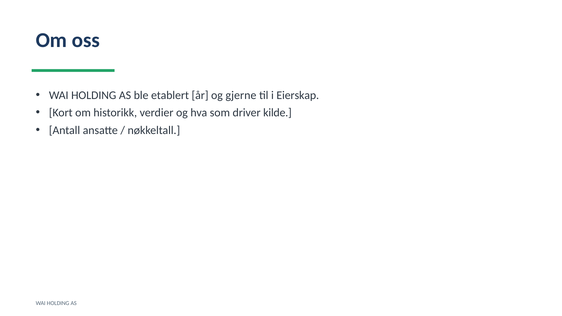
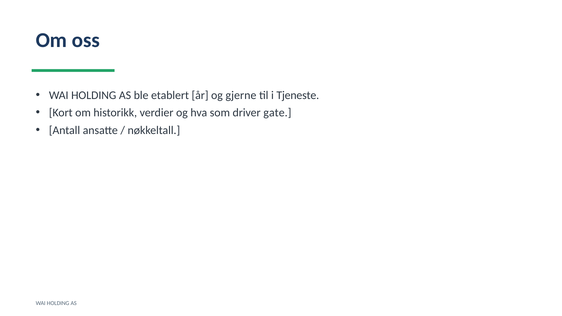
Eierskap: Eierskap -> Tjeneste (298, 95)
kilde: kilde -> gate (277, 113)
